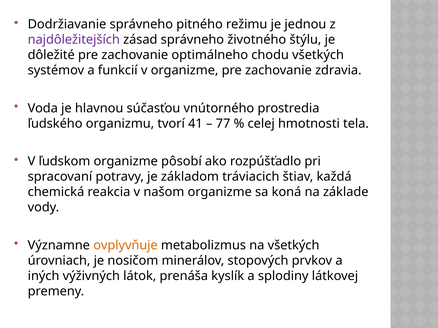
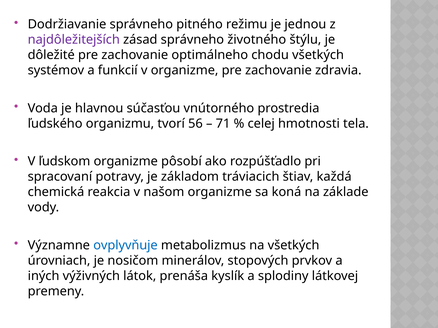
41: 41 -> 56 (195, 124)
77: 77 -> 71 (223, 124)
ovplyvňuje colour: orange -> blue (125, 246)
